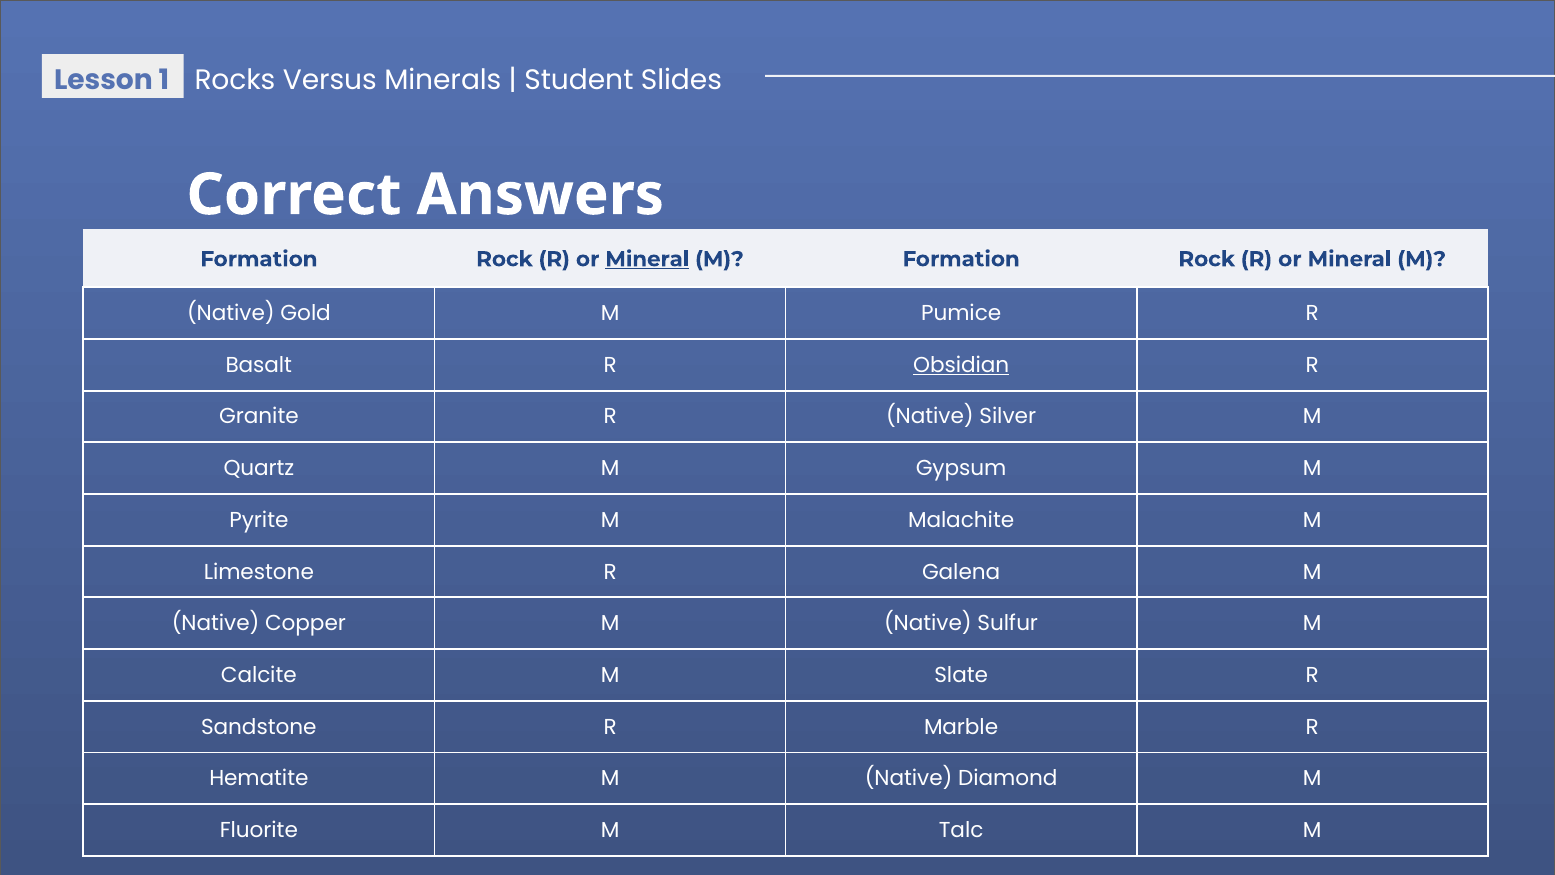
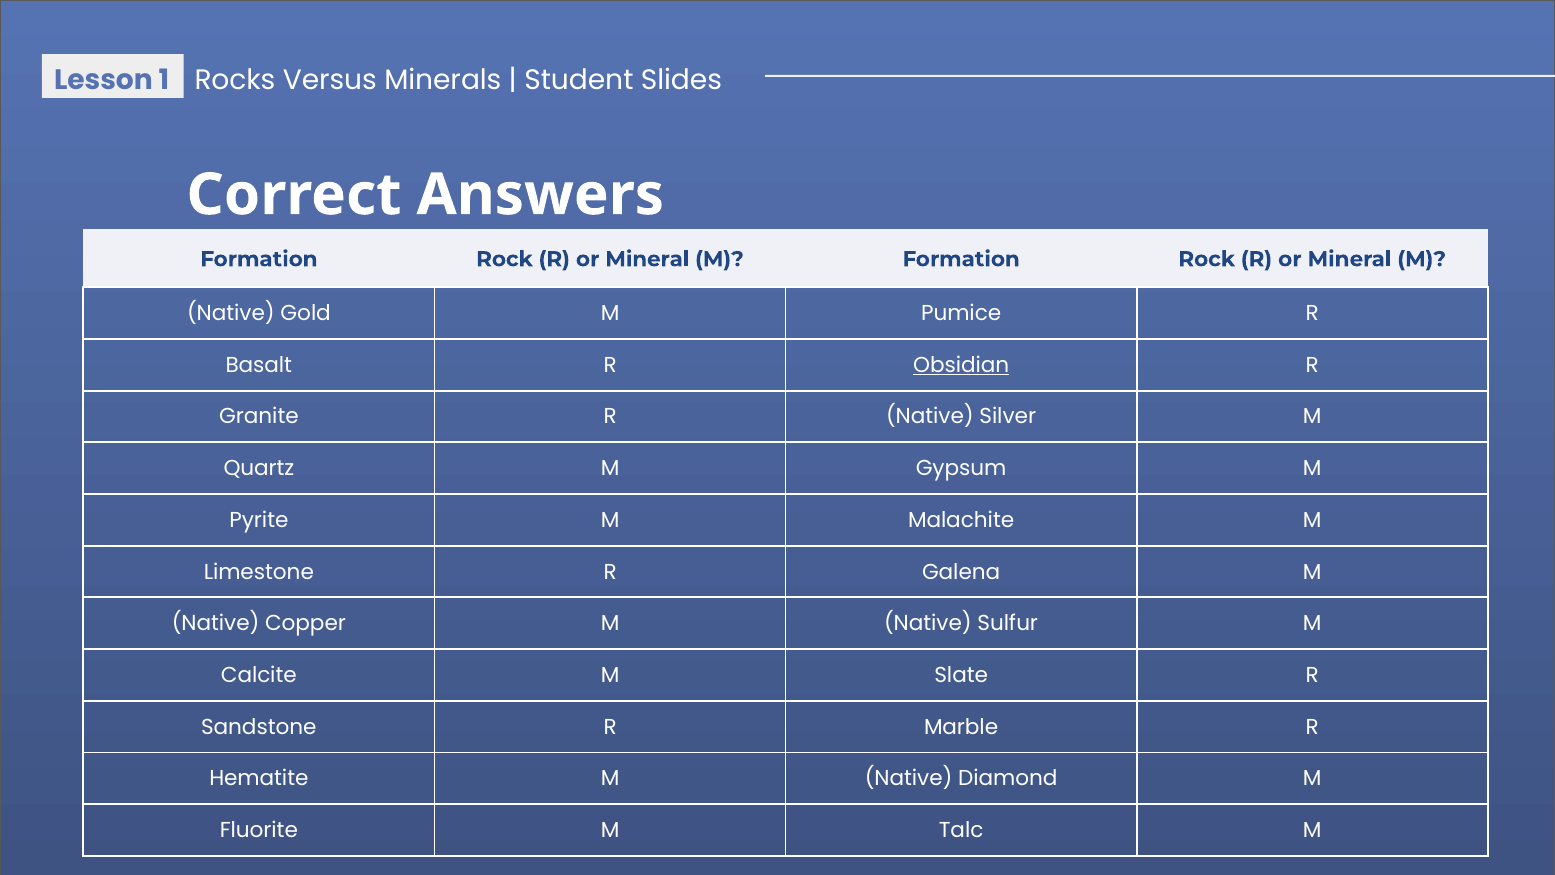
Mineral underline: present -> none (647, 259)
